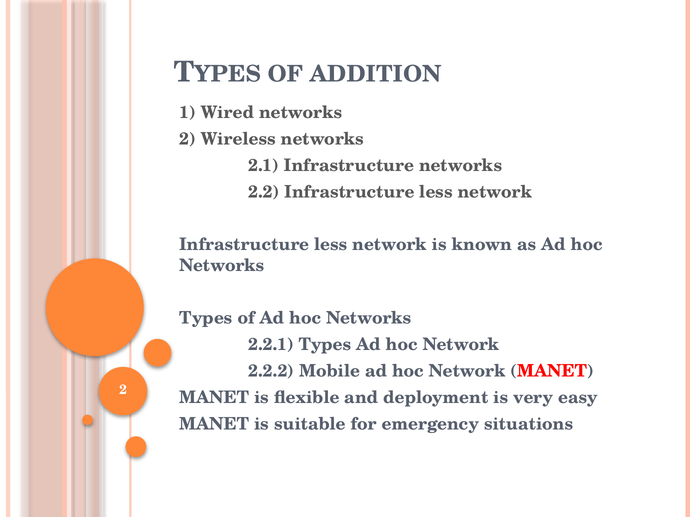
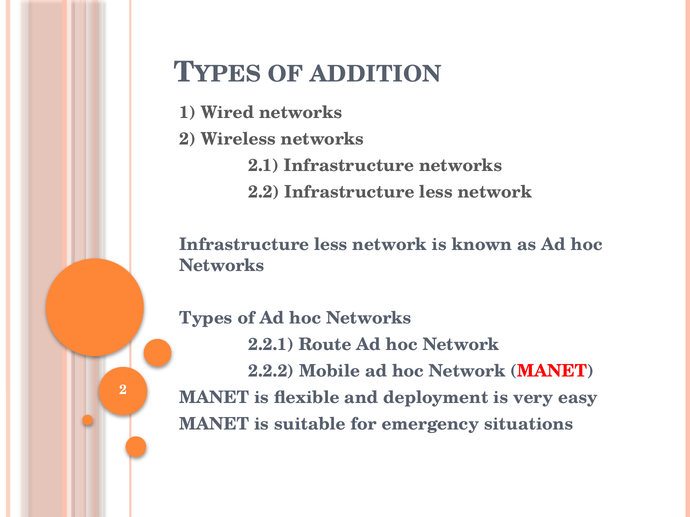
2.2.1 Types: Types -> Route (325, 345)
